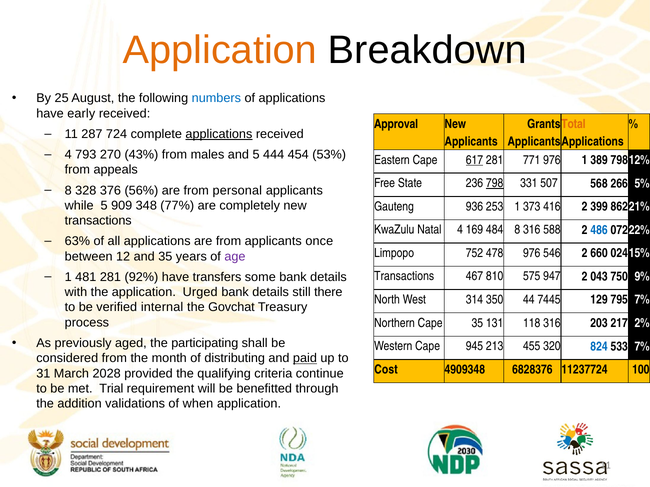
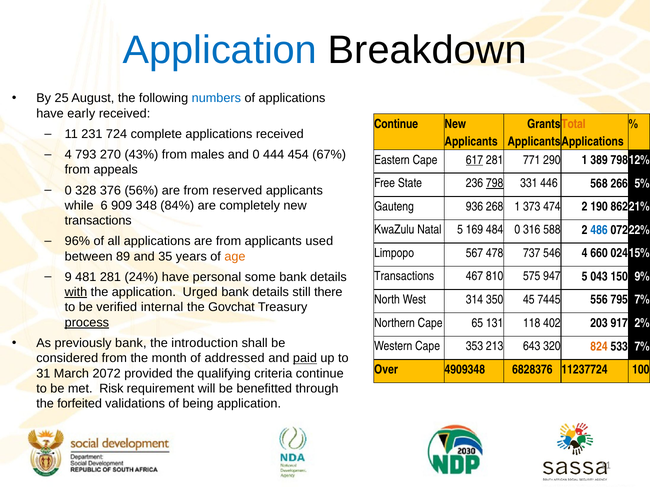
Application colour: orange -> blue (220, 50)
Approval: Approval -> Continue (396, 124)
287: 287 -> 231 (92, 134)
applications underline: present -> none (219, 134)
and 5: 5 -> 0 (256, 155)
53%: 53% -> 67% (329, 155)
771 976: 976 -> 290 (552, 160)
507: 507 -> 446 (549, 183)
8: 8 -> 0 (68, 191)
personal: personal -> reserved (237, 191)
while 5: 5 -> 6 (104, 206)
77%: 77% -> 84% (177, 206)
253: 253 -> 268 (495, 207)
416: 416 -> 474 (552, 207)
399: 399 -> 190 (599, 207)
Natal 4: 4 -> 5 (460, 230)
484 8: 8 -> 0 (517, 230)
63%: 63% -> 96% (77, 241)
once: once -> used (319, 241)
752: 752 -> 567 (474, 253)
478 976: 976 -> 737 (532, 253)
546 2: 2 -> 4 (585, 253)
12: 12 -> 89 (123, 257)
age colour: purple -> orange (235, 257)
1: 1 -> 9 (68, 277)
92%: 92% -> 24% (141, 277)
transfers: transfers -> personal (217, 277)
947 2: 2 -> 5 (585, 277)
750: 750 -> 150 (619, 277)
with underline: none -> present (76, 292)
44: 44 -> 45 (529, 300)
129: 129 -> 556 (599, 300)
process underline: none -> present (87, 323)
Cape 35: 35 -> 65 (477, 323)
118 316: 316 -> 402 (552, 323)
217: 217 -> 917 (619, 323)
previously aged: aged -> bank (131, 343)
participating: participating -> introduction (205, 343)
945: 945 -> 353 (474, 347)
455: 455 -> 643 (532, 347)
824 colour: blue -> orange (599, 347)
distributing: distributing -> addressed (235, 359)
Cost: Cost -> Over (386, 370)
2028: 2028 -> 2072 (107, 374)
Trial: Trial -> Risk (111, 389)
addition: addition -> forfeited (80, 404)
when: when -> being (198, 404)
